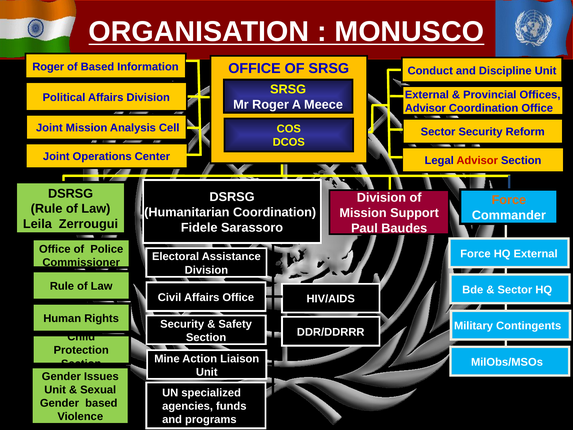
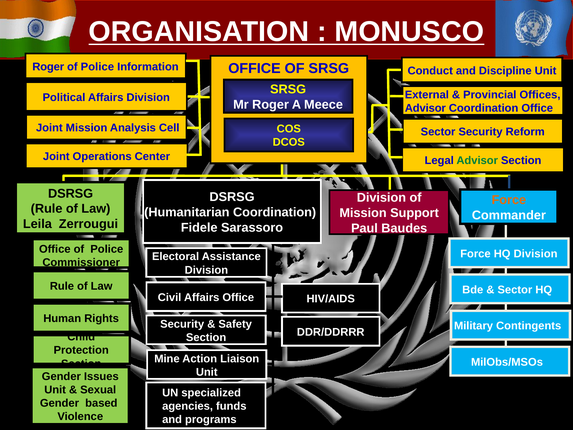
Based: Based -> Police (97, 67)
Advisor colour: red -> green (477, 161)
HQ External: External -> Division (536, 254)
